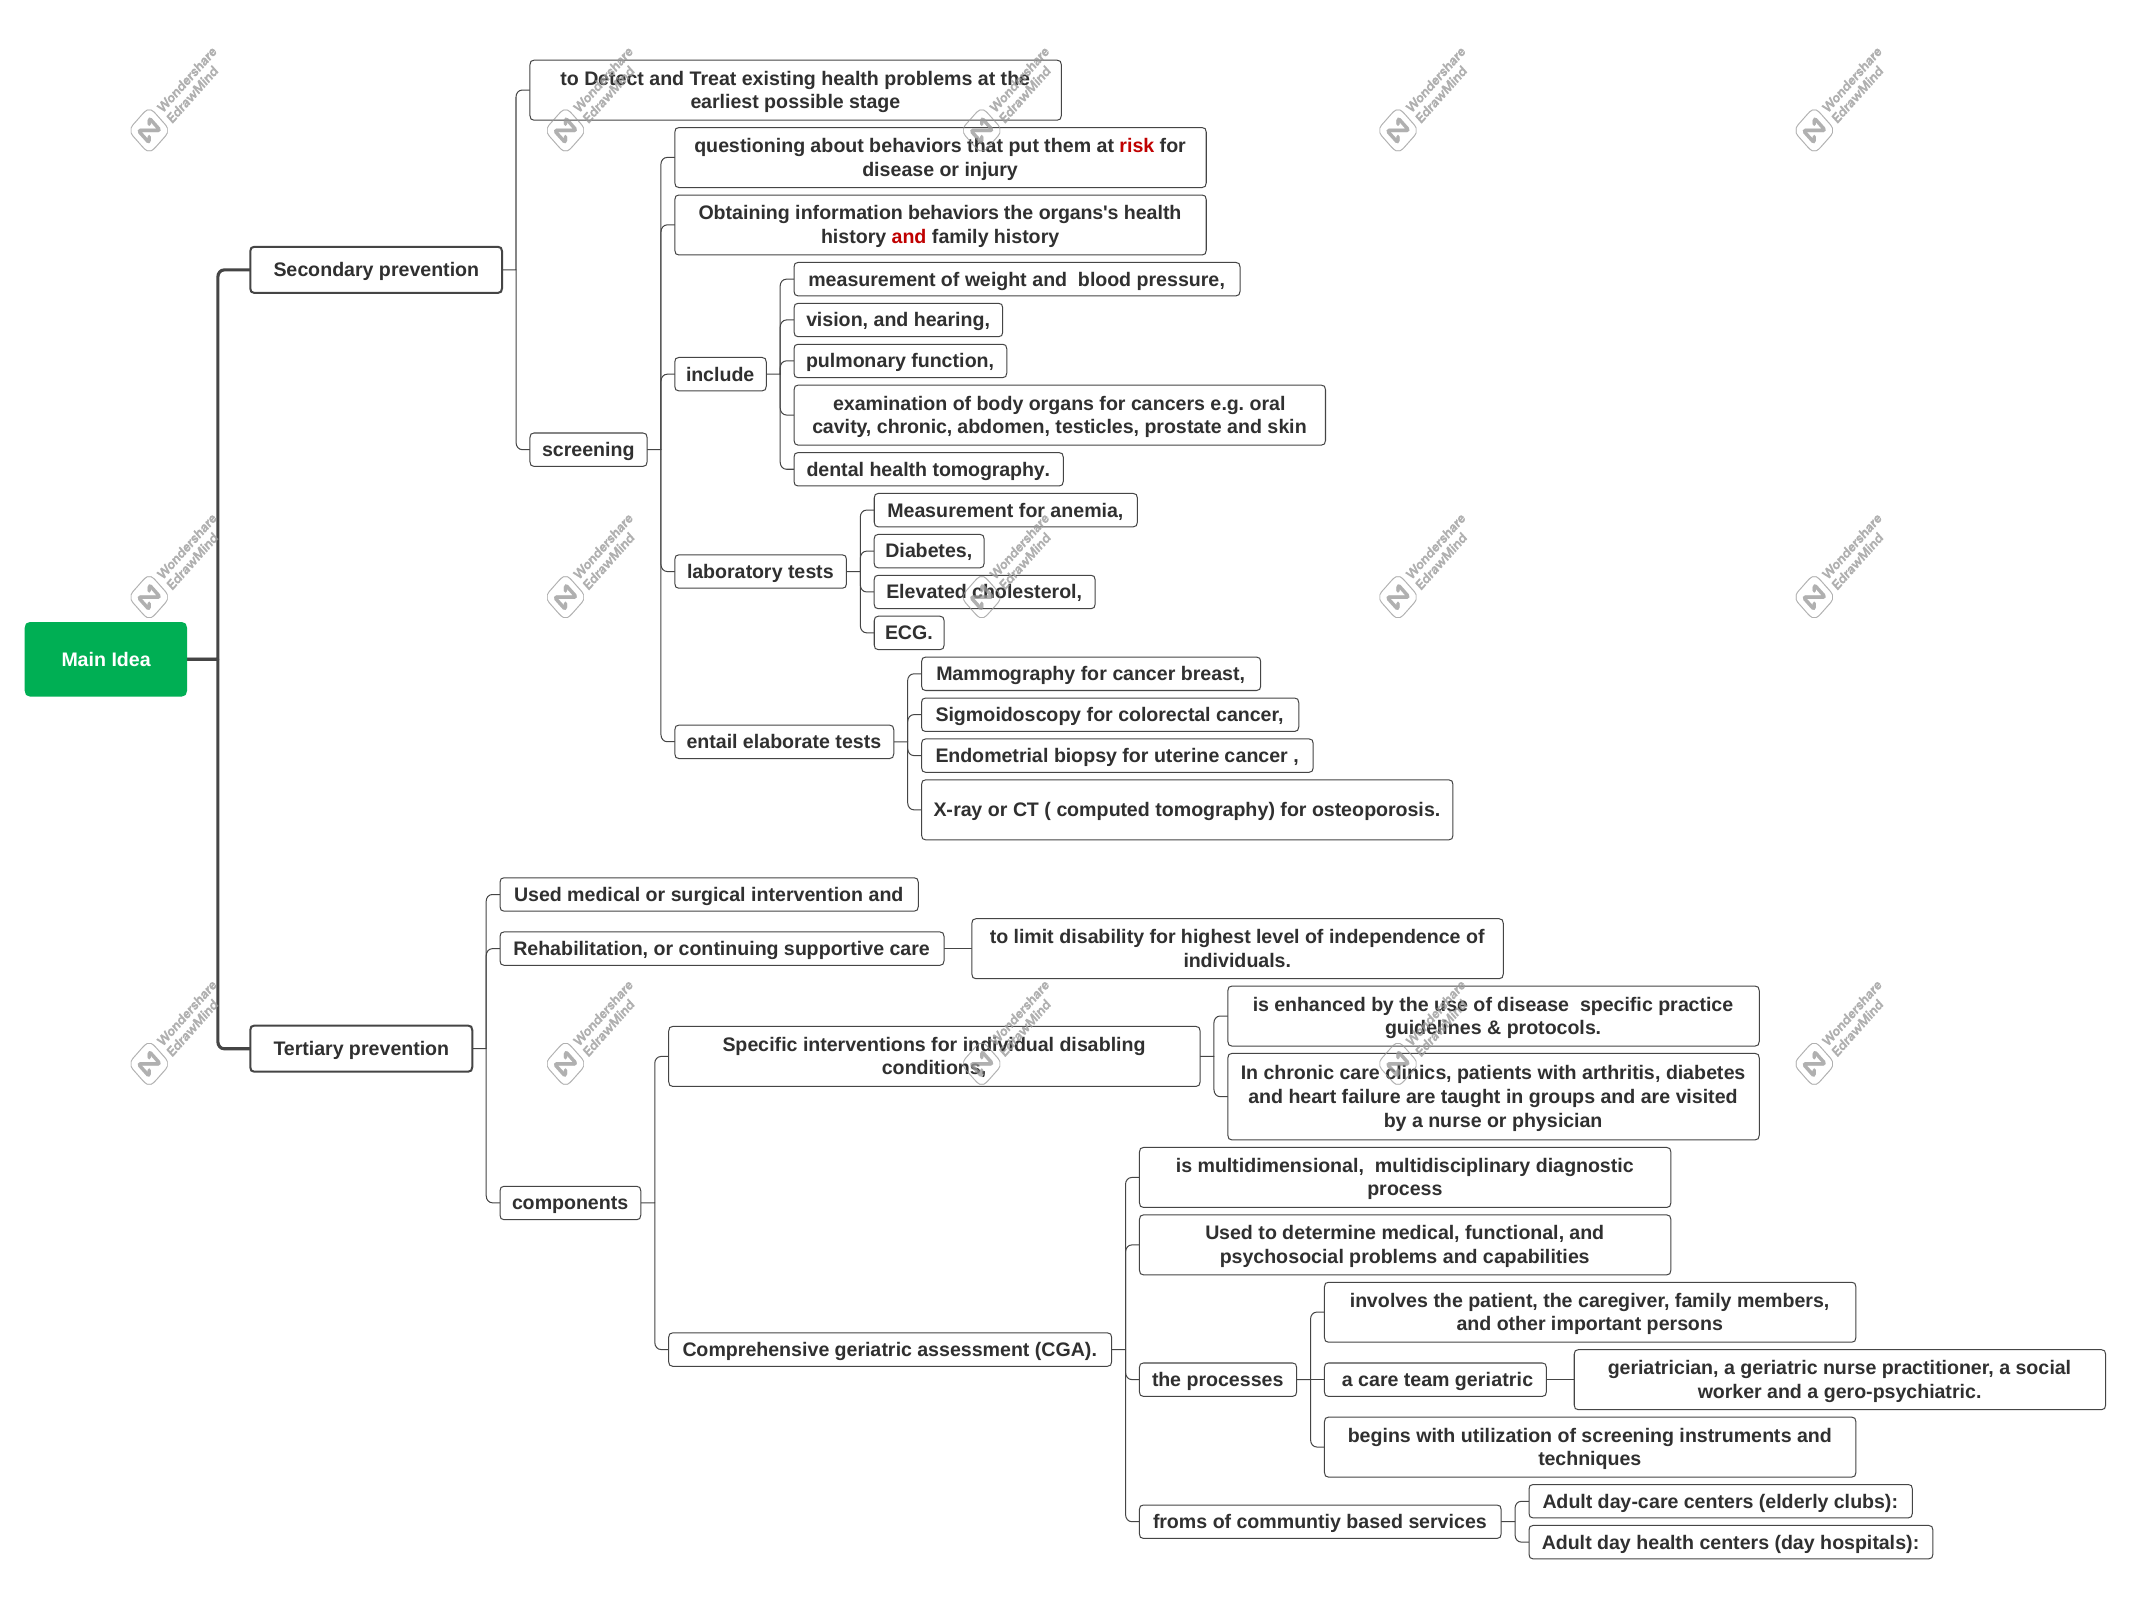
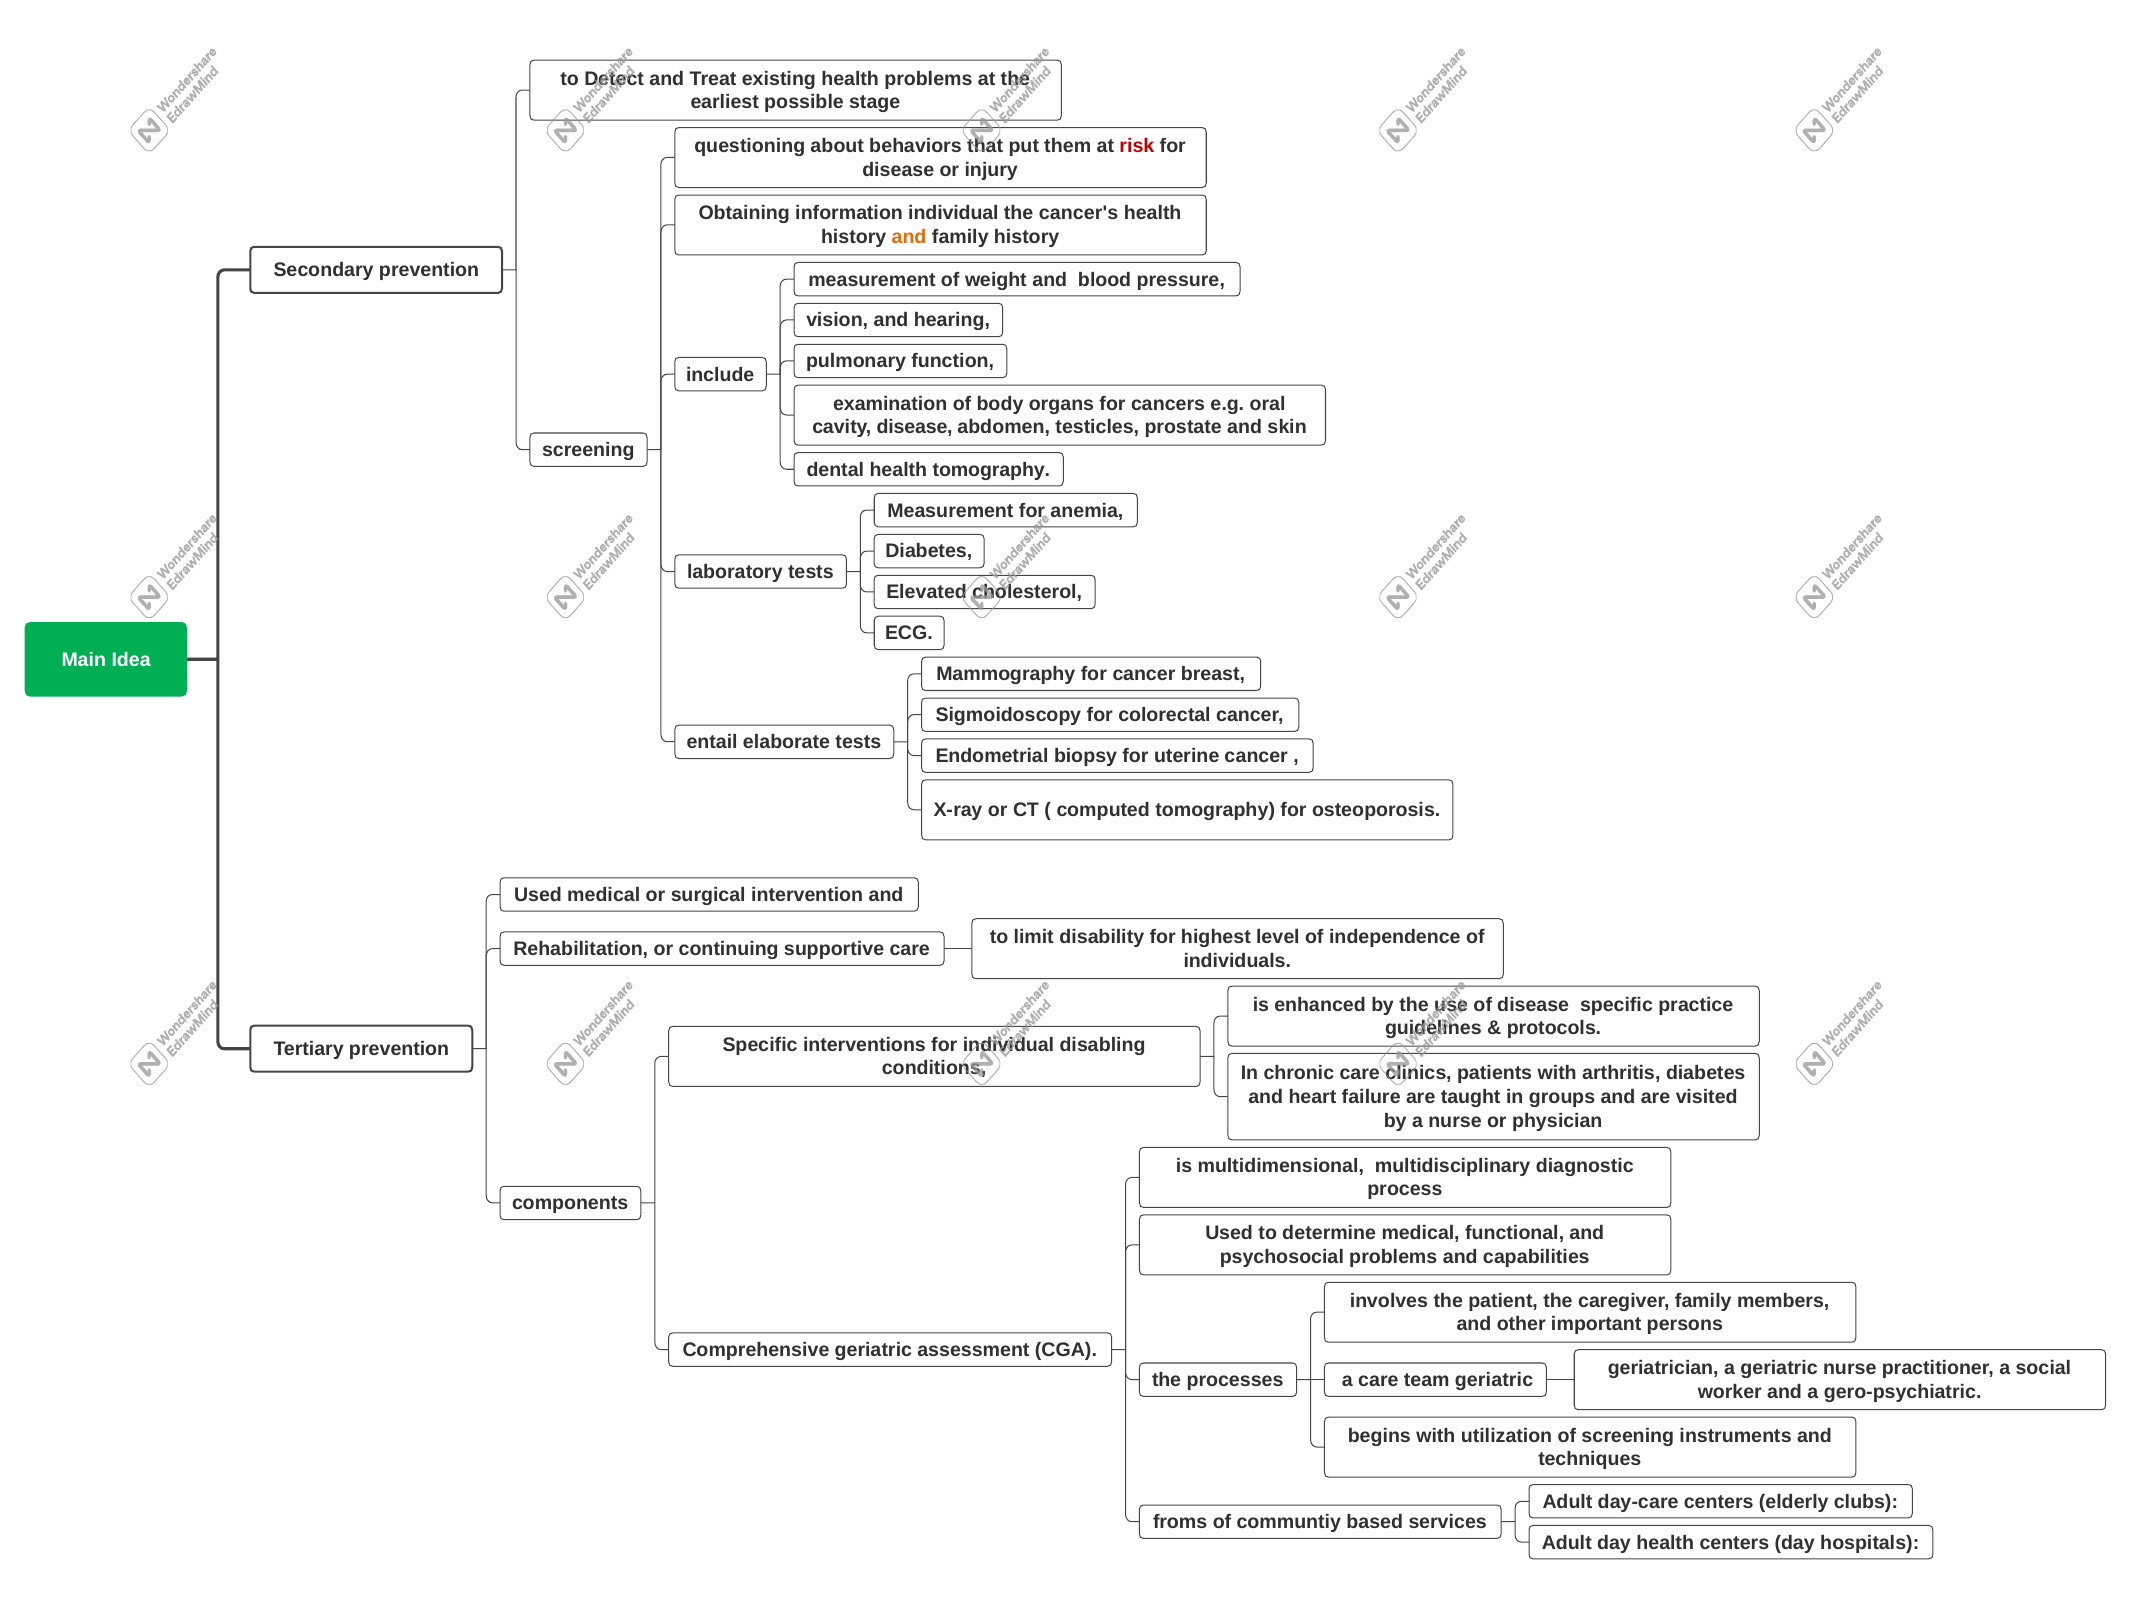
information behaviors: behaviors -> individual (953, 214)
organs's: organs's -> cancer's (1079, 214)
and colour: red -> orange (909, 237)
cavity chronic: chronic -> disease (915, 427)
